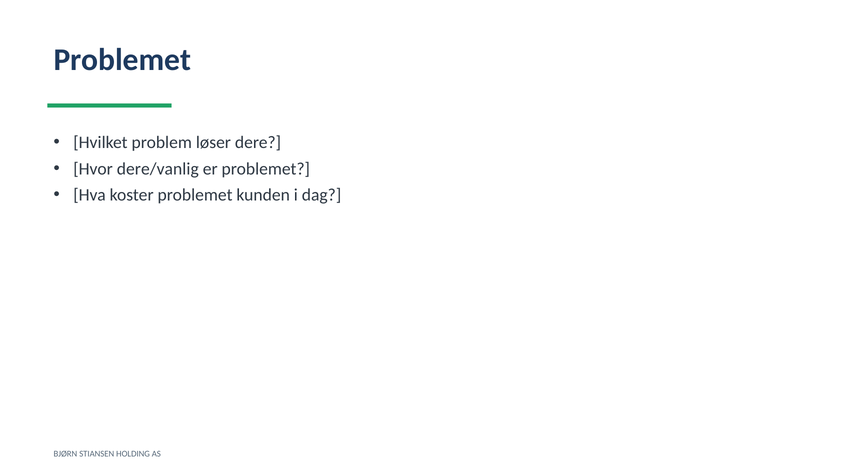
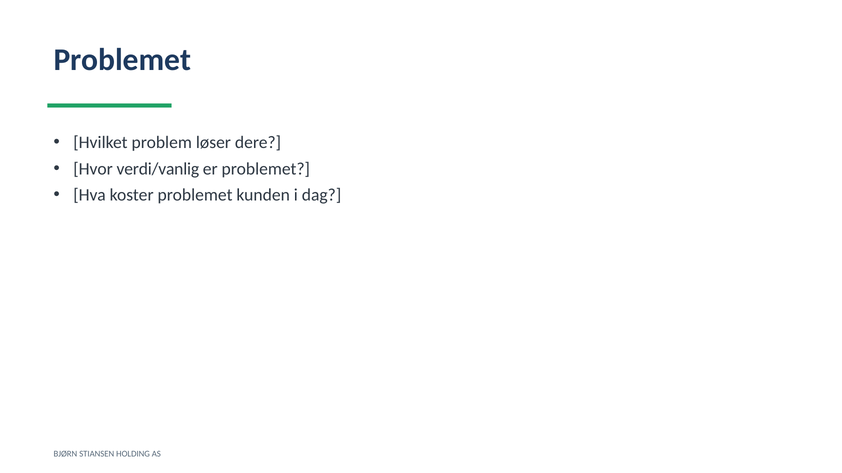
dere/vanlig: dere/vanlig -> verdi/vanlig (158, 169)
